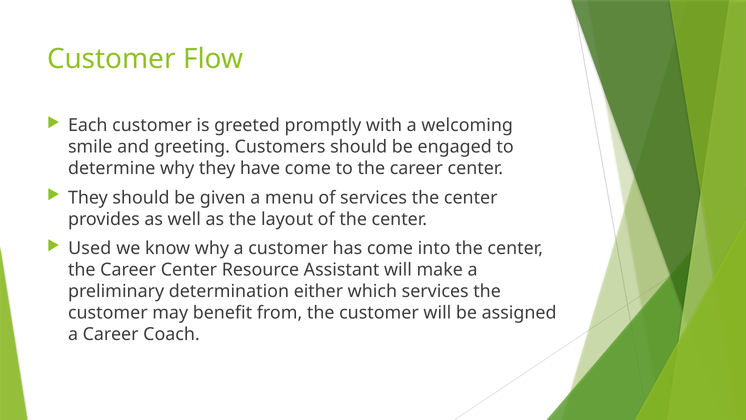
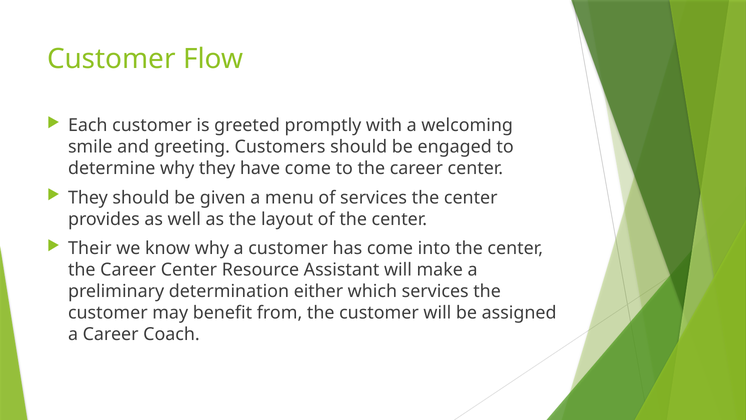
Used: Used -> Their (90, 248)
